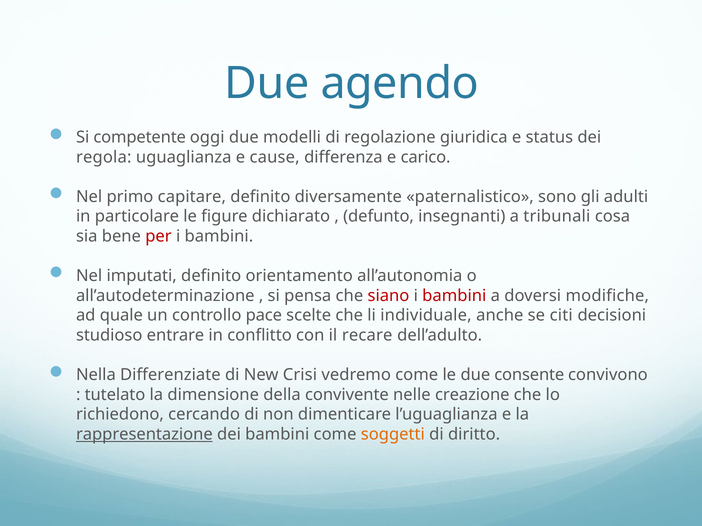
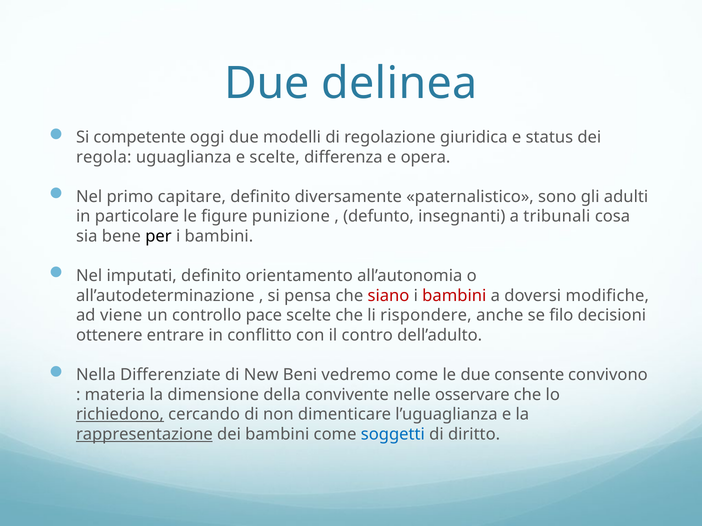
agendo: agendo -> delinea (399, 84)
e cause: cause -> scelte (275, 157)
carico: carico -> opera (426, 157)
dichiarato: dichiarato -> punizione (291, 217)
per colour: red -> black (158, 237)
quale: quale -> viene (121, 316)
individuale: individuale -> rispondere (426, 316)
citi: citi -> filo (561, 316)
studioso: studioso -> ottenere (109, 336)
recare: recare -> contro (367, 336)
Crisi: Crisi -> Beni (300, 375)
tutelato: tutelato -> materia (115, 395)
creazione: creazione -> osservare (472, 395)
richiedono underline: none -> present (120, 415)
soggetti colour: orange -> blue (393, 435)
